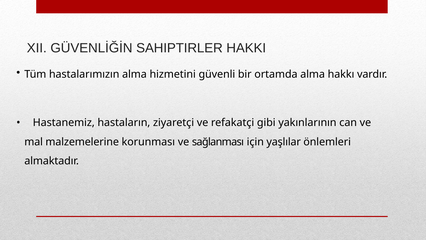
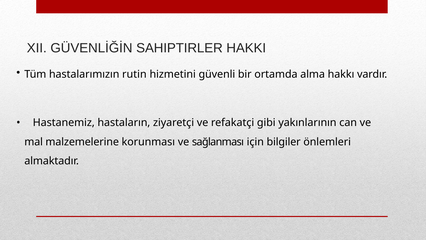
hastalarımızın alma: alma -> rutin (134, 74)
yaşlılar: yaşlılar -> bilgiler (284, 142)
